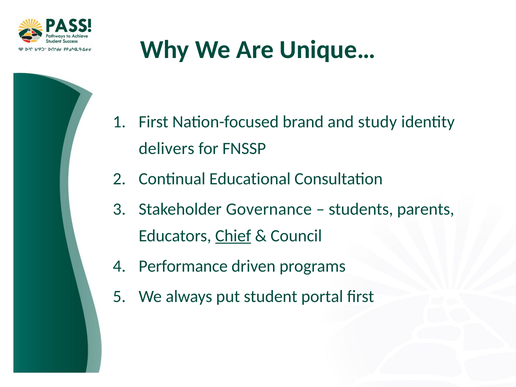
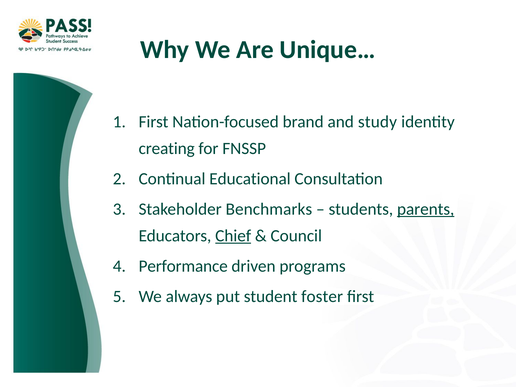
delivers: delivers -> creating (167, 149)
Governance: Governance -> Benchmarks (269, 209)
parents underline: none -> present (426, 209)
portal: portal -> foster (322, 296)
